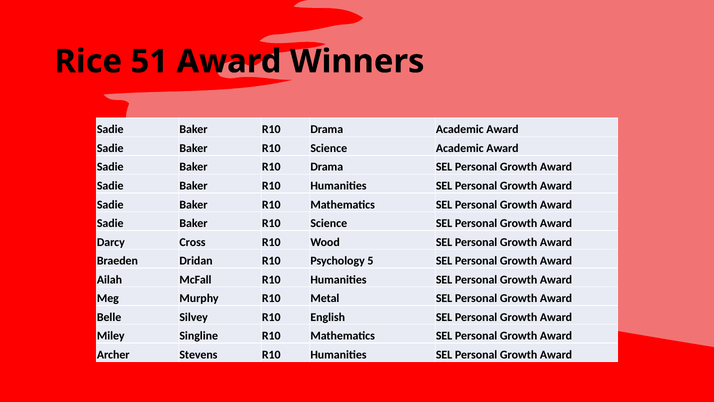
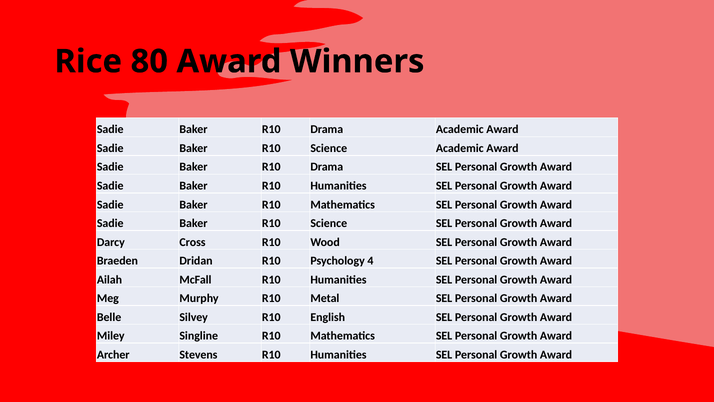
51: 51 -> 80 (149, 61)
5: 5 -> 4 (370, 261)
